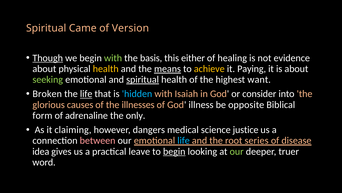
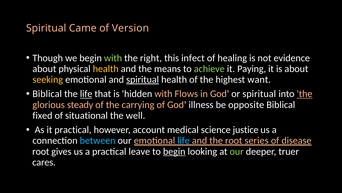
Though underline: present -> none (48, 58)
basis: basis -> right (151, 58)
either: either -> infect (193, 58)
means underline: present -> none (167, 69)
achieve colour: yellow -> light green (209, 69)
seeking colour: light green -> yellow (48, 79)
Broken: Broken -> Biblical (47, 94)
hidden colour: light blue -> white (137, 94)
Isaiah: Isaiah -> Flows (186, 94)
or consider: consider -> spiritual (259, 94)
the underline: none -> present (305, 94)
causes: causes -> steady (80, 104)
illnesses: illnesses -> carrying (138, 104)
form: form -> fixed (42, 115)
adrenaline: adrenaline -> situational (86, 115)
only: only -> well (136, 115)
it claiming: claiming -> practical (73, 129)
dangers: dangers -> account (149, 129)
between colour: pink -> light blue (98, 140)
idea: idea -> root (41, 151)
word: word -> cares (44, 162)
